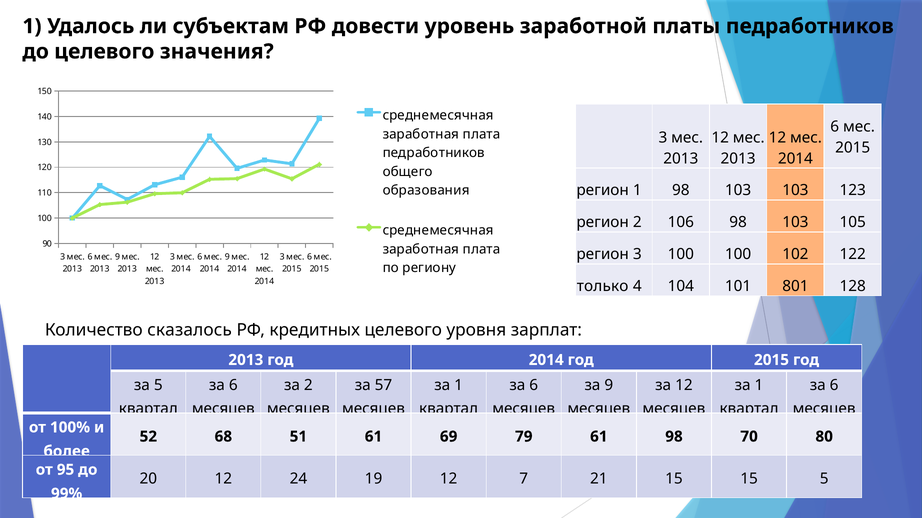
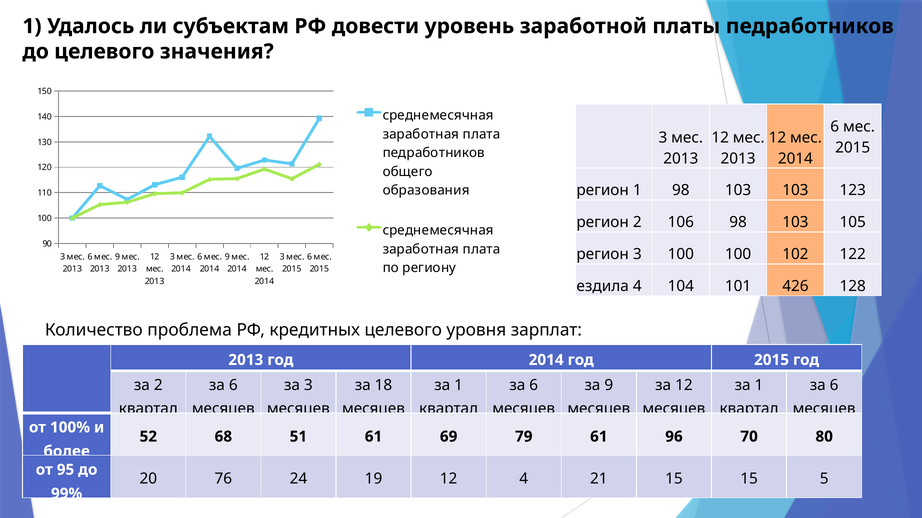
только: только -> ездила (603, 287)
801: 801 -> 426 (795, 287)
сказалось: сказалось -> проблема (190, 330)
за 5: 5 -> 2 (158, 385)
за 2: 2 -> 3 (308, 385)
57: 57 -> 18 (383, 385)
61 98: 98 -> 96 (674, 437)
20 12: 12 -> 76 (223, 479)
12 7: 7 -> 4 (524, 479)
